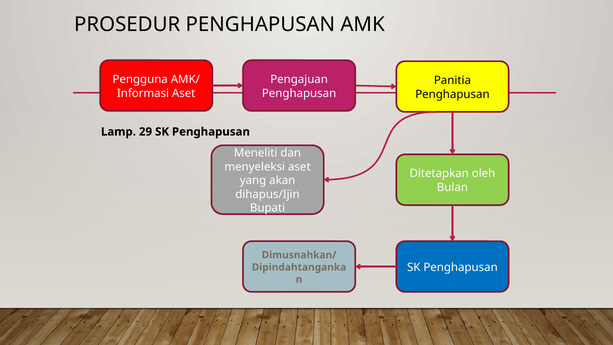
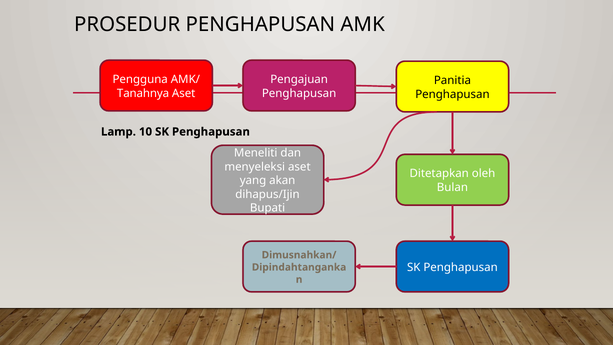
Informasi: Informasi -> Tanahnya (143, 93)
29: 29 -> 10 (145, 132)
